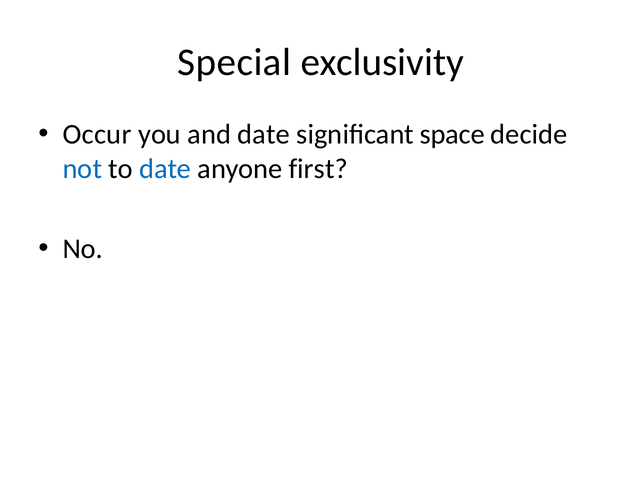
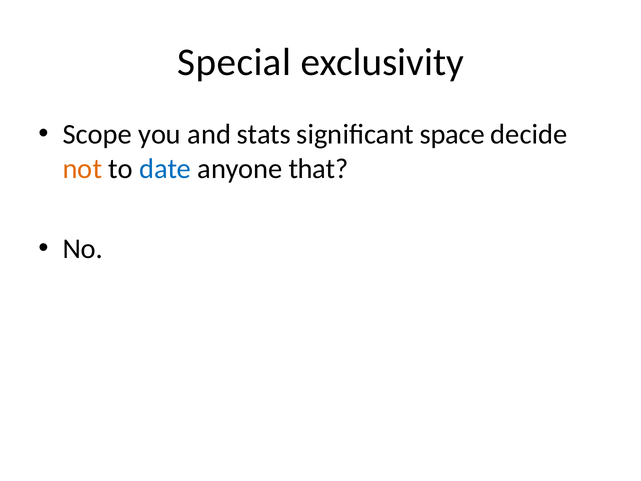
Occur: Occur -> Scope (97, 134)
and date: date -> stats (264, 134)
not colour: blue -> orange (82, 169)
first: first -> that (318, 169)
